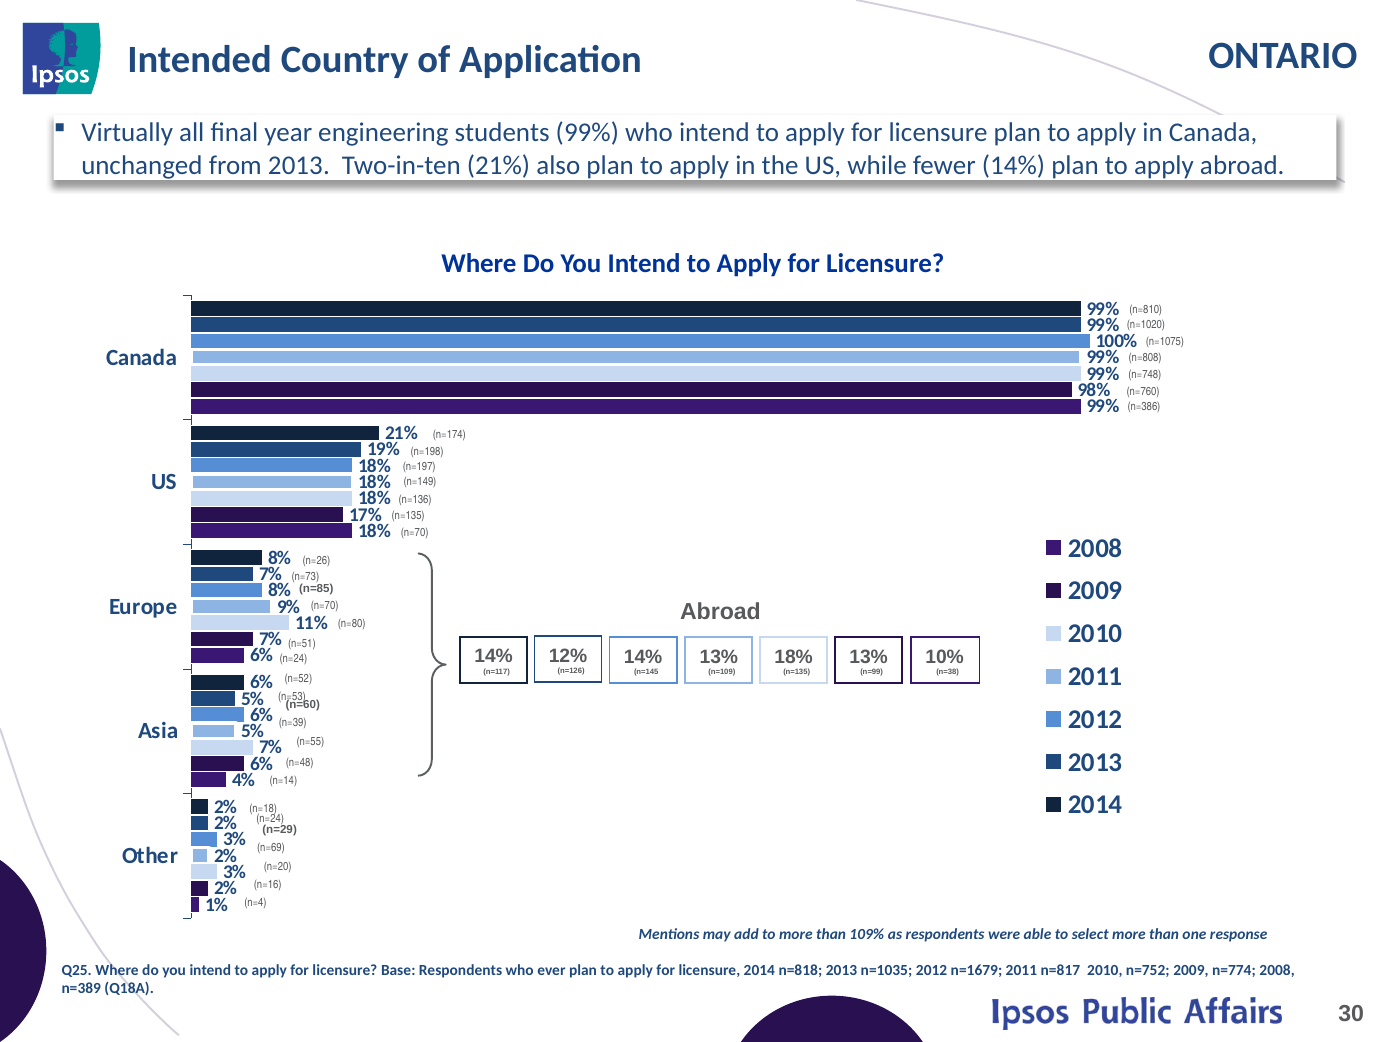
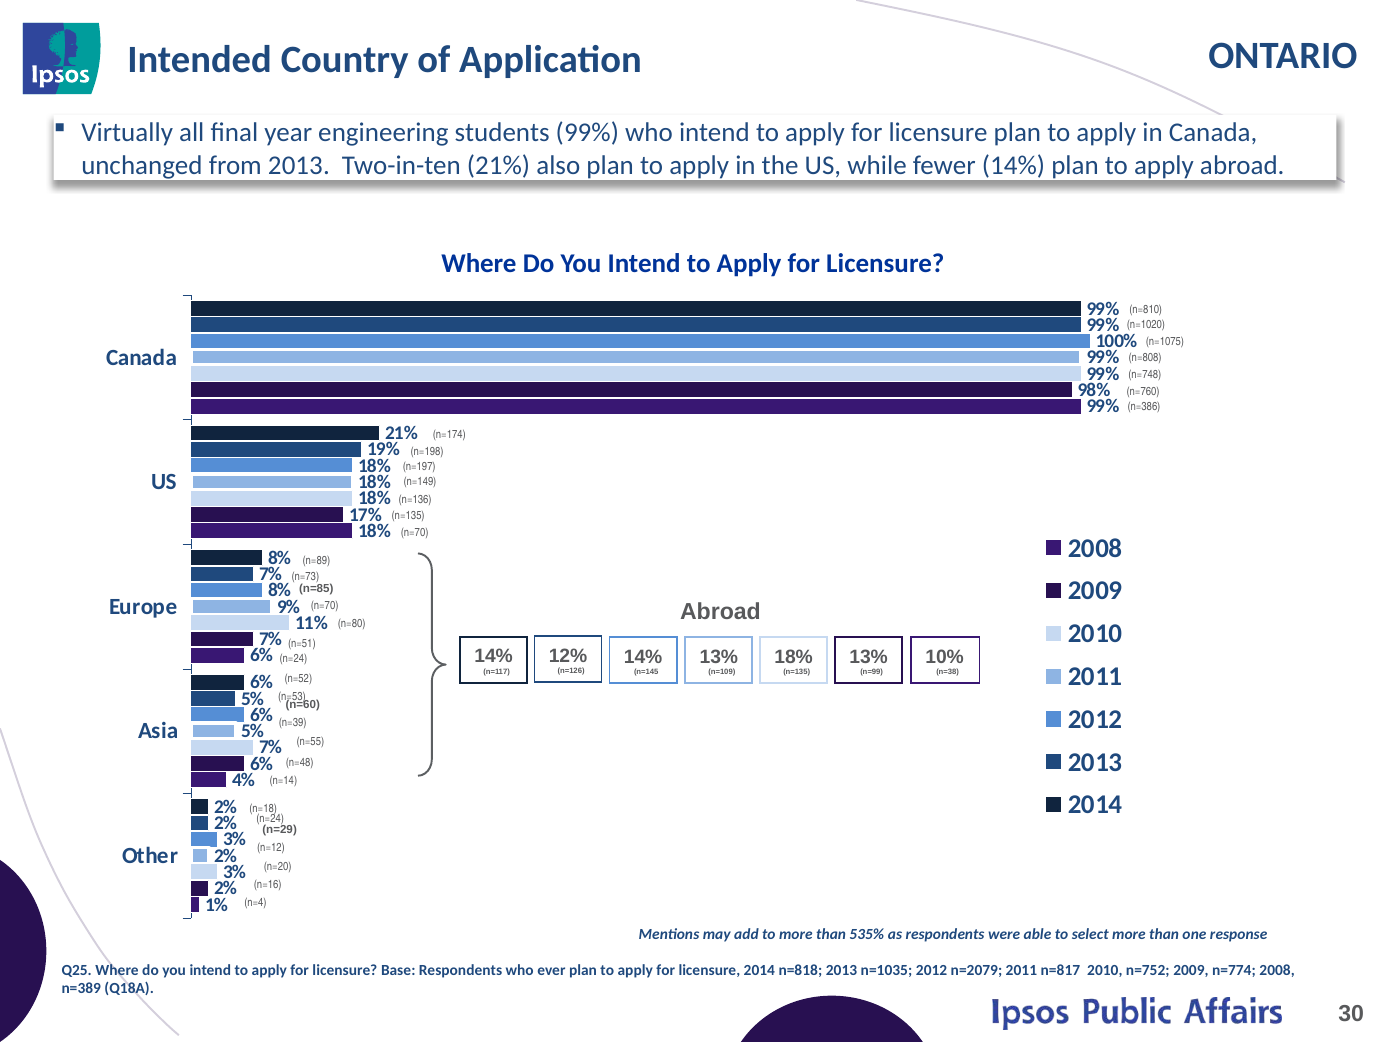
n=26: n=26 -> n=89 (316, 561)
n=69: n=69 -> n=12 (271, 848)
109%: 109% -> 535% (867, 934)
n=1679: n=1679 -> n=2079 (977, 970)
